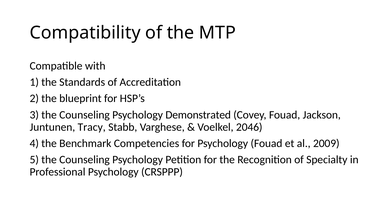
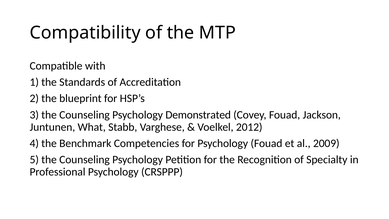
Tracy: Tracy -> What (92, 127)
2046: 2046 -> 2012 (249, 127)
